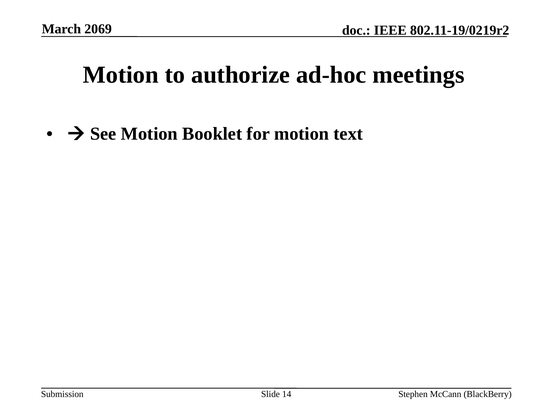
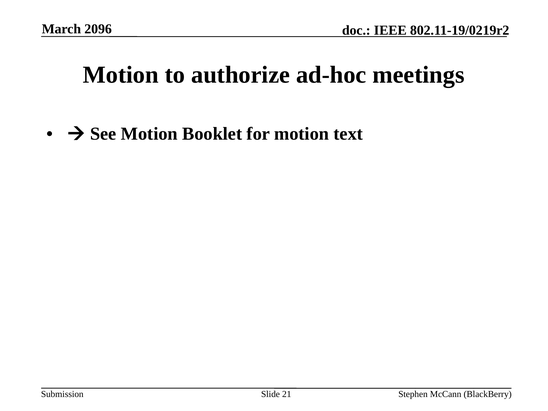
2069: 2069 -> 2096 (98, 29)
14: 14 -> 21 (287, 394)
